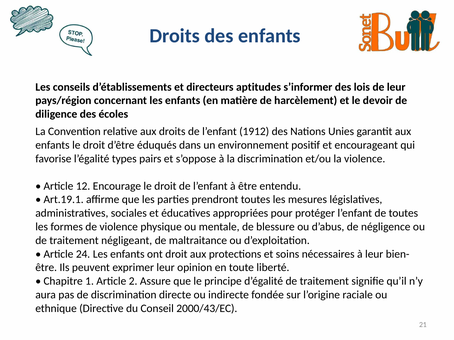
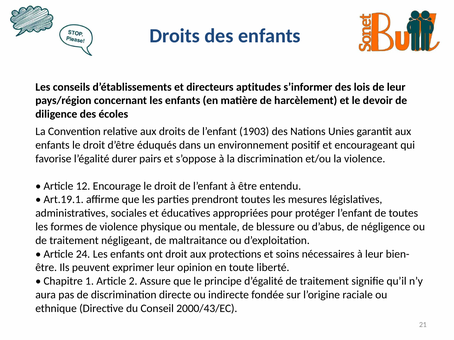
1912: 1912 -> 1903 (254, 132)
types: types -> durer (124, 159)
